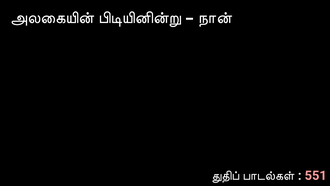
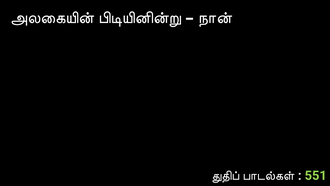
551 colour: pink -> light green (316, 175)
